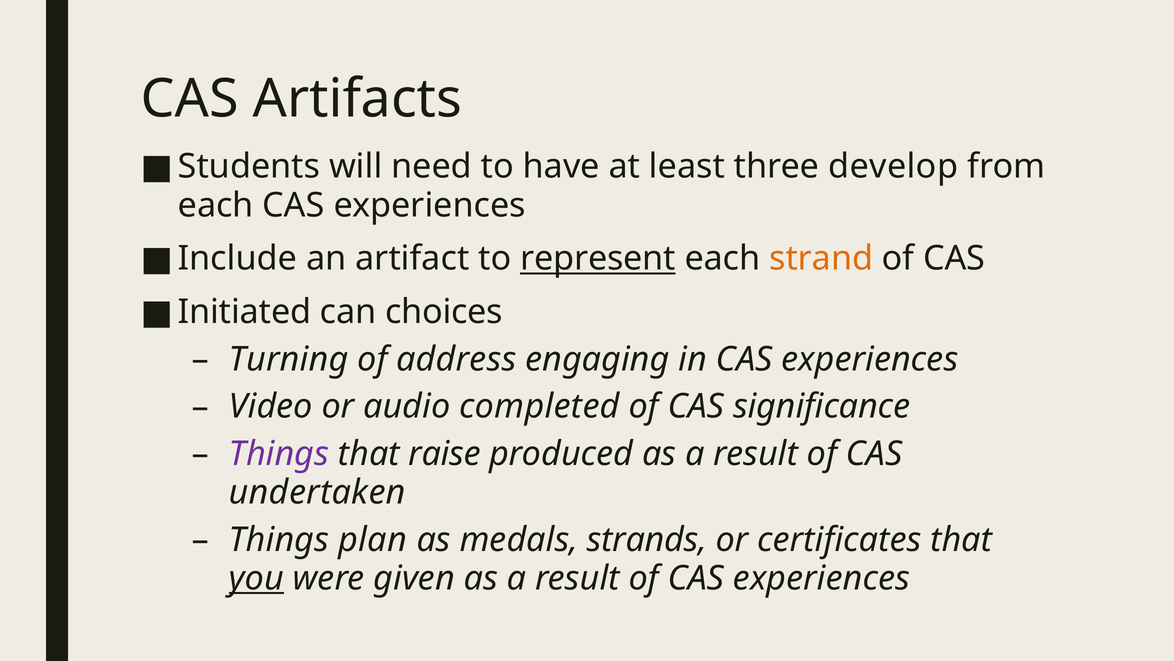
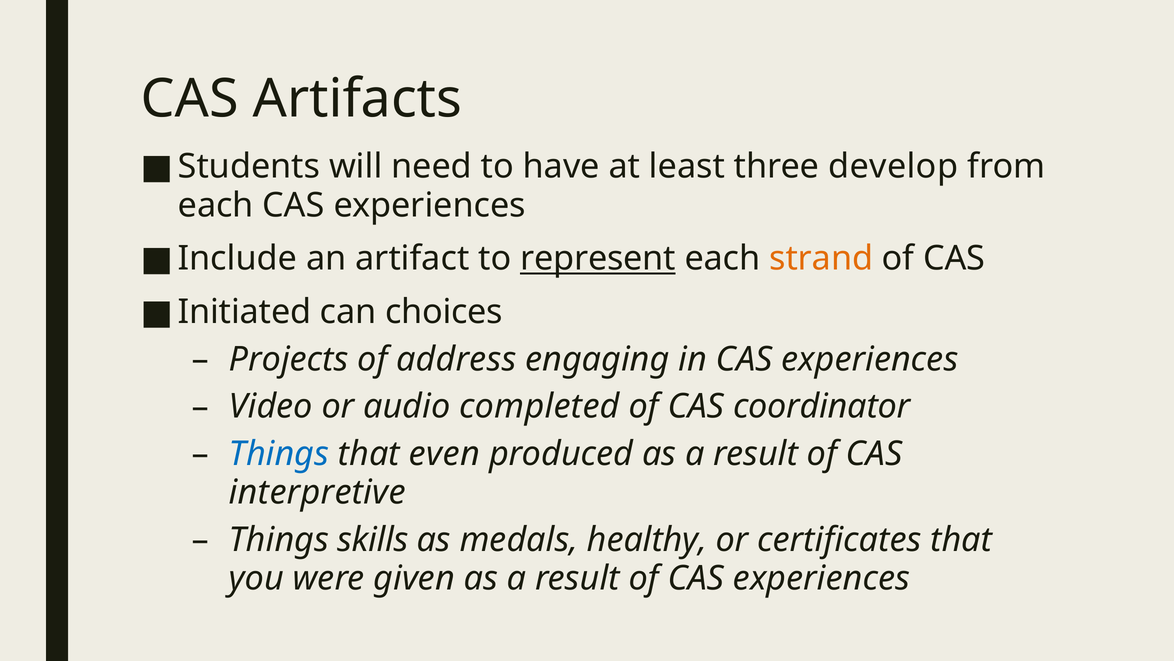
Turning: Turning -> Projects (289, 359)
significance: significance -> coordinator (822, 406)
Things colour: purple -> blue (279, 453)
raise: raise -> even (444, 453)
undertaken: undertaken -> interpretive (317, 492)
plan: plan -> skills (373, 539)
strands: strands -> healthy (647, 539)
you underline: present -> none (256, 578)
